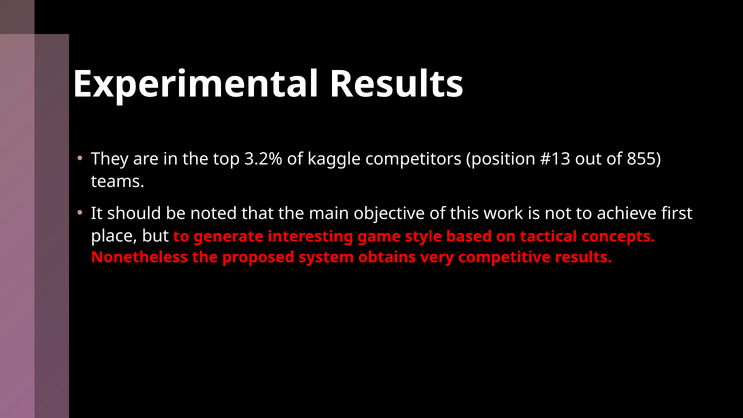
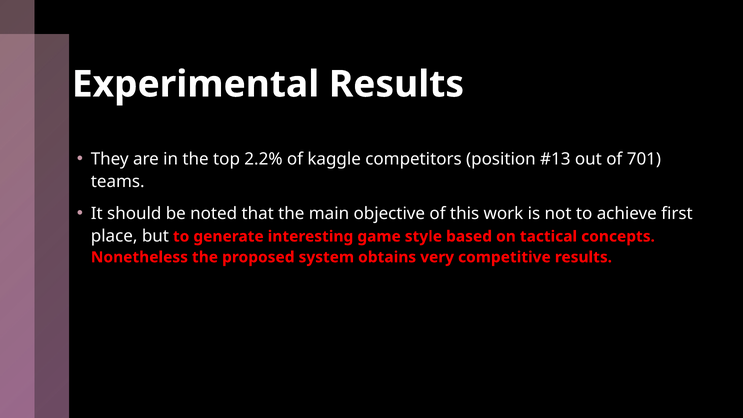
3.2%: 3.2% -> 2.2% (263, 159)
855: 855 -> 701 (644, 159)
